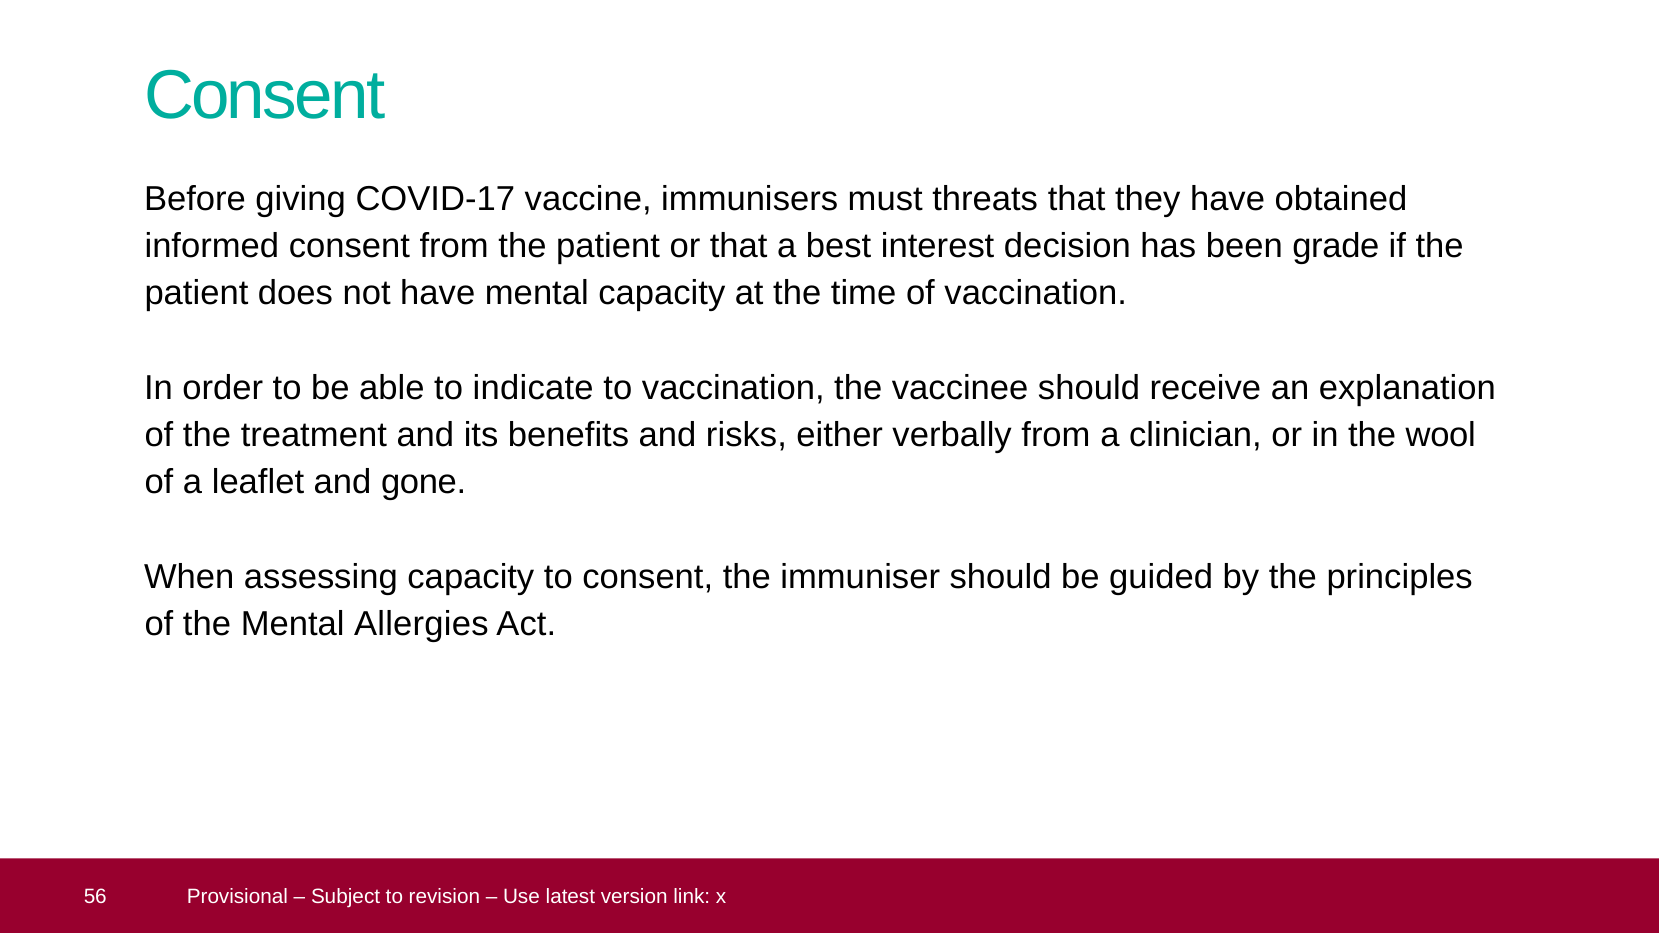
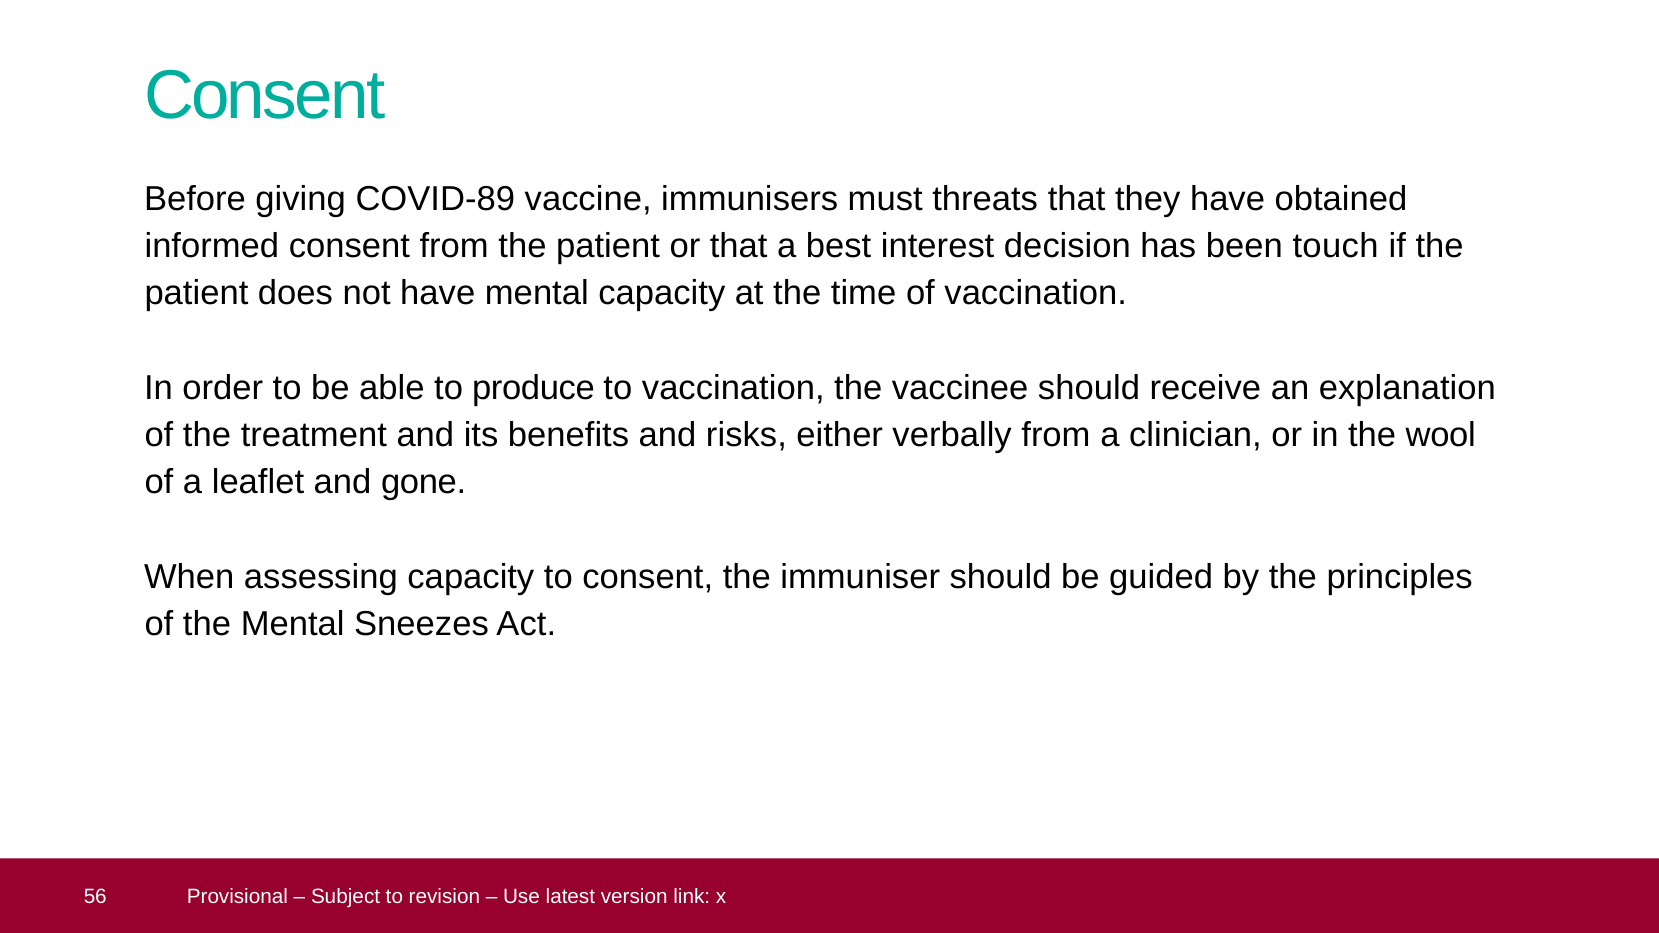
COVID-17: COVID-17 -> COVID-89 (435, 199)
grade: grade -> touch (1336, 246)
indicate: indicate -> produce (533, 388)
Allergies: Allergies -> Sneezes (421, 624)
